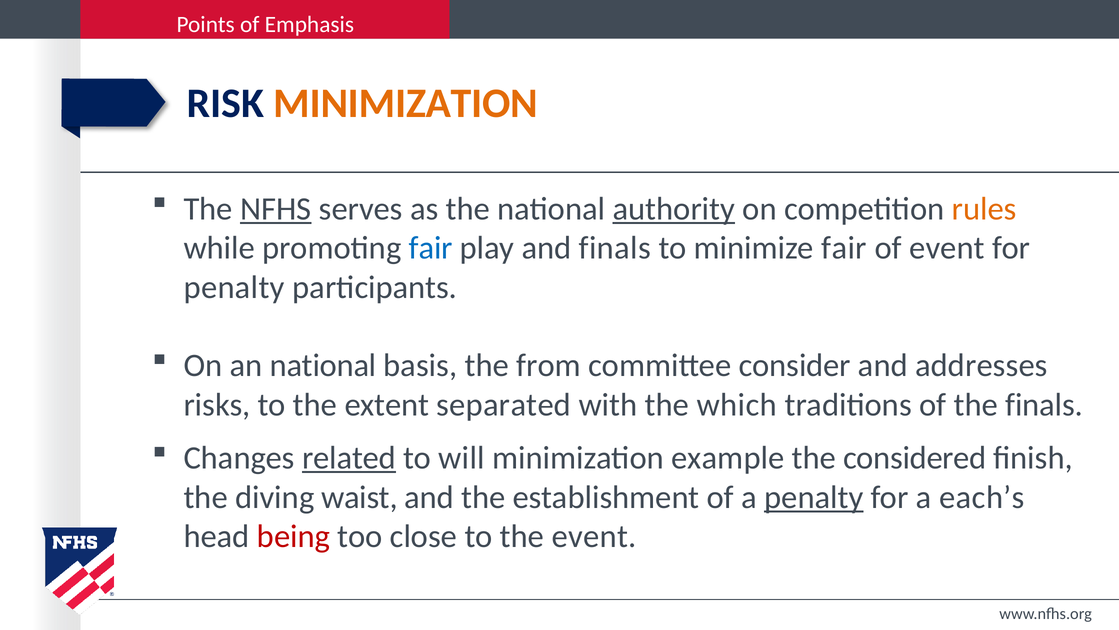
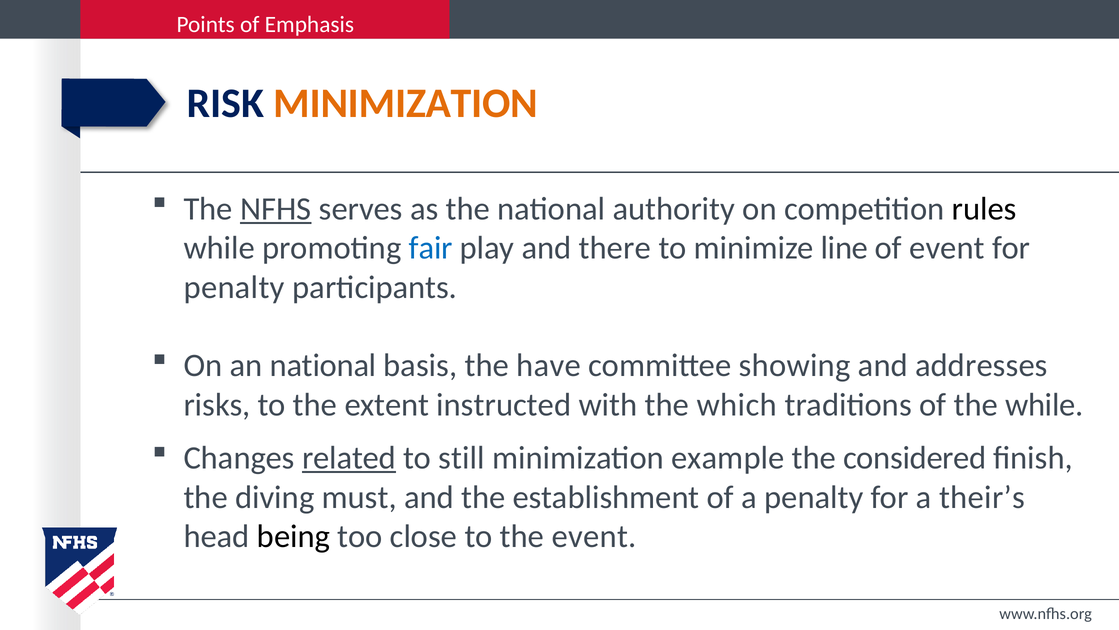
authority underline: present -> none (674, 209)
rules colour: orange -> black (984, 209)
and finals: finals -> there (615, 248)
minimize fair: fair -> line (844, 248)
from: from -> have (548, 365)
consider: consider -> showing (795, 365)
separated: separated -> instructed (504, 405)
the finals: finals -> while (1044, 405)
will: will -> still (462, 458)
waist: waist -> must (359, 497)
penalty underline: present -> none (814, 497)
each’s: each’s -> their’s (982, 497)
being colour: red -> black (294, 536)
